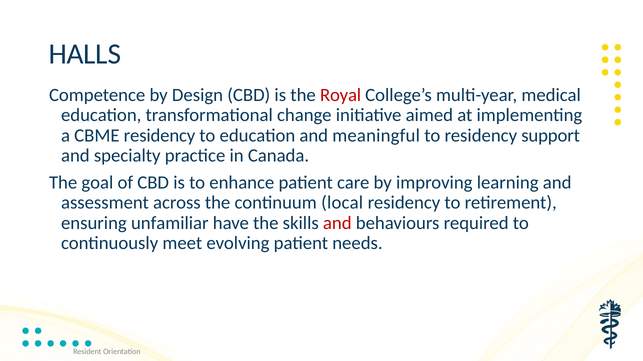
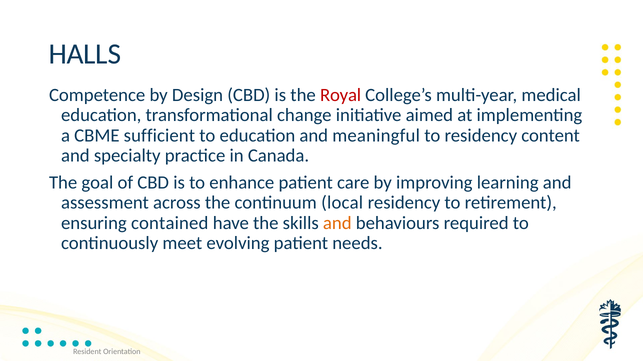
CBME residency: residency -> sufficient (159, 136)
support: support -> content (551, 136)
unfamiliar: unfamiliar -> contained (170, 223)
and colour: red -> orange (337, 223)
